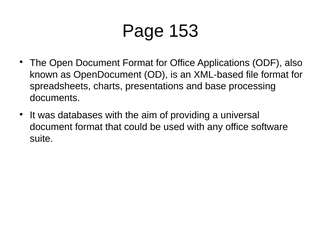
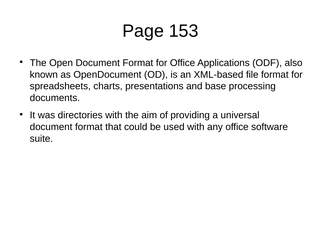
databases: databases -> directories (80, 115)
